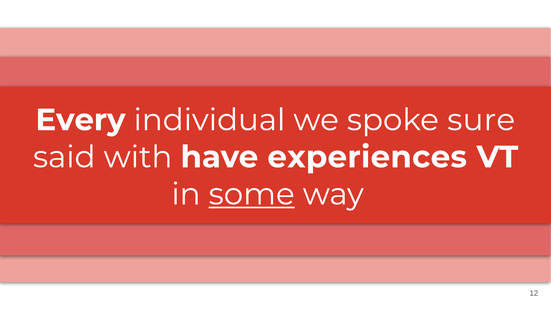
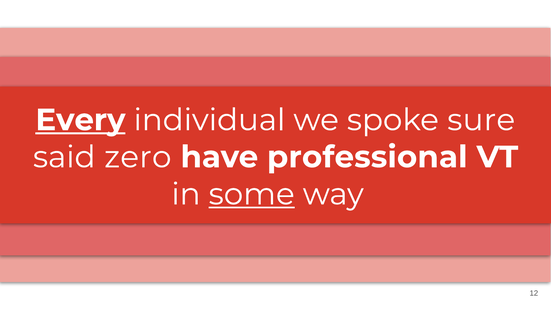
Every underline: none -> present (80, 120)
with: with -> zero (138, 157)
experiences: experiences -> professional (367, 157)
